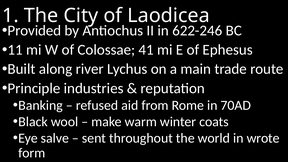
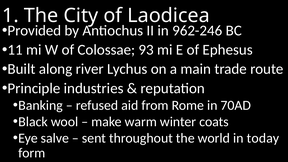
622-246: 622-246 -> 962-246 (197, 31)
41: 41 -> 93 (146, 50)
wrote: wrote -> today (263, 138)
